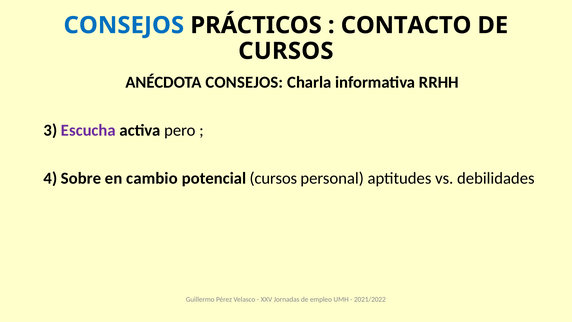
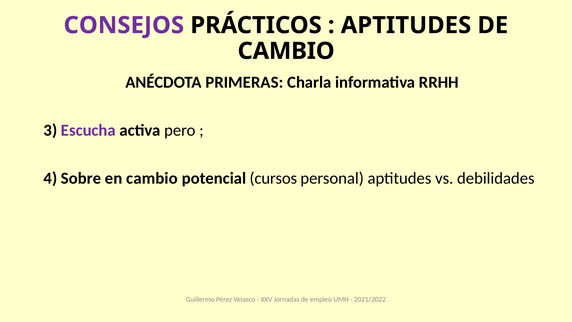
CONSEJOS colour: blue -> purple (124, 25)
CONTACTO: CONTACTO -> APTITUDES (406, 25)
CURSOS: CURSOS -> CAMBIO (286, 51)
ANÉCDOTA CONSEJOS: CONSEJOS -> PRIMERAS (244, 82)
